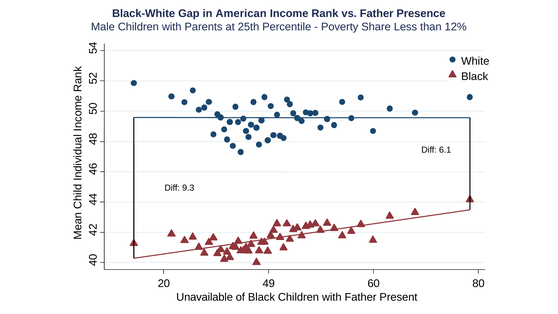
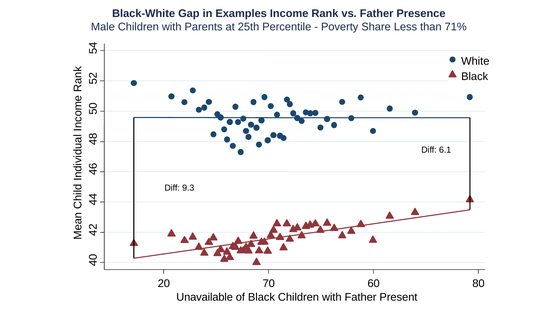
American: American -> Examples (241, 13)
12%: 12% -> 71% (456, 27)
49: 49 -> 70 (269, 283)
